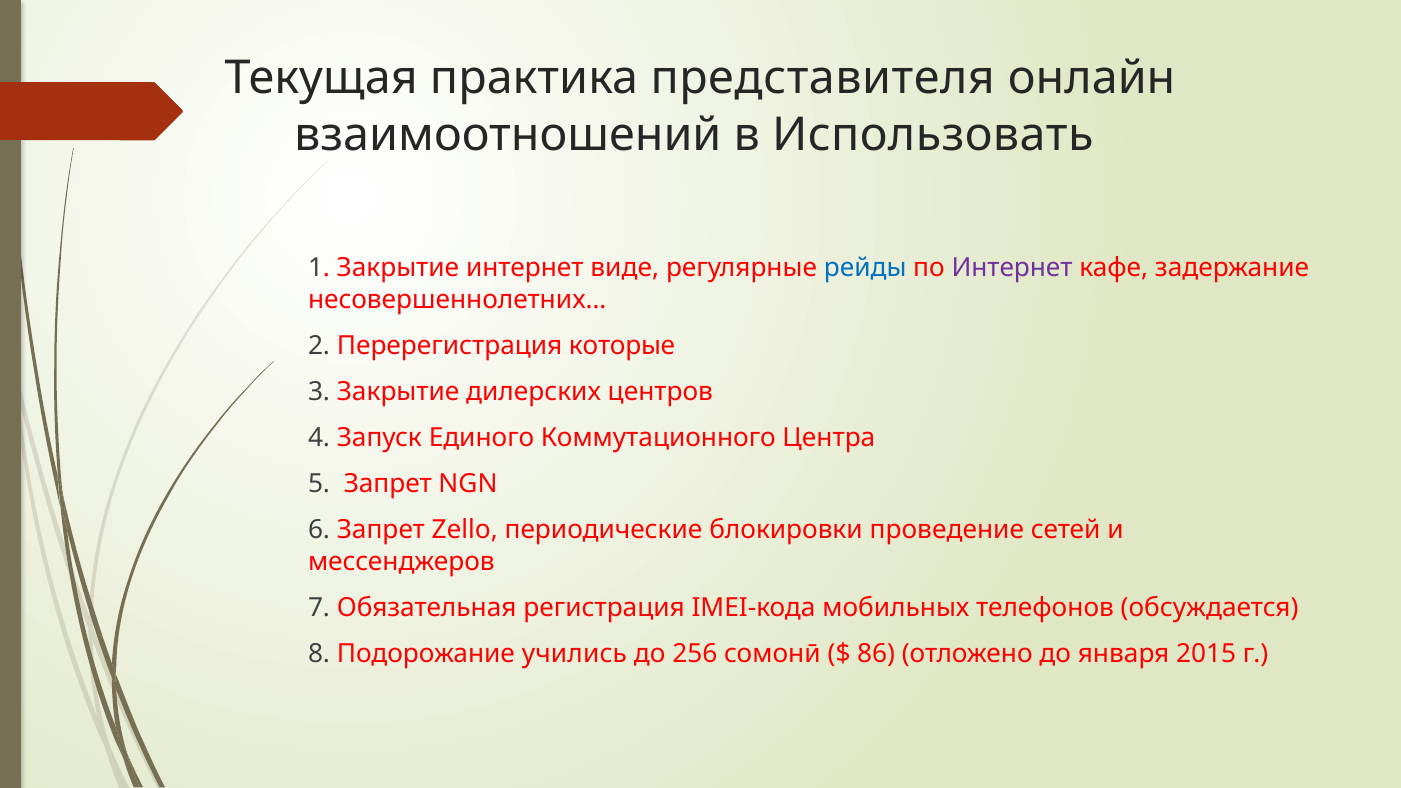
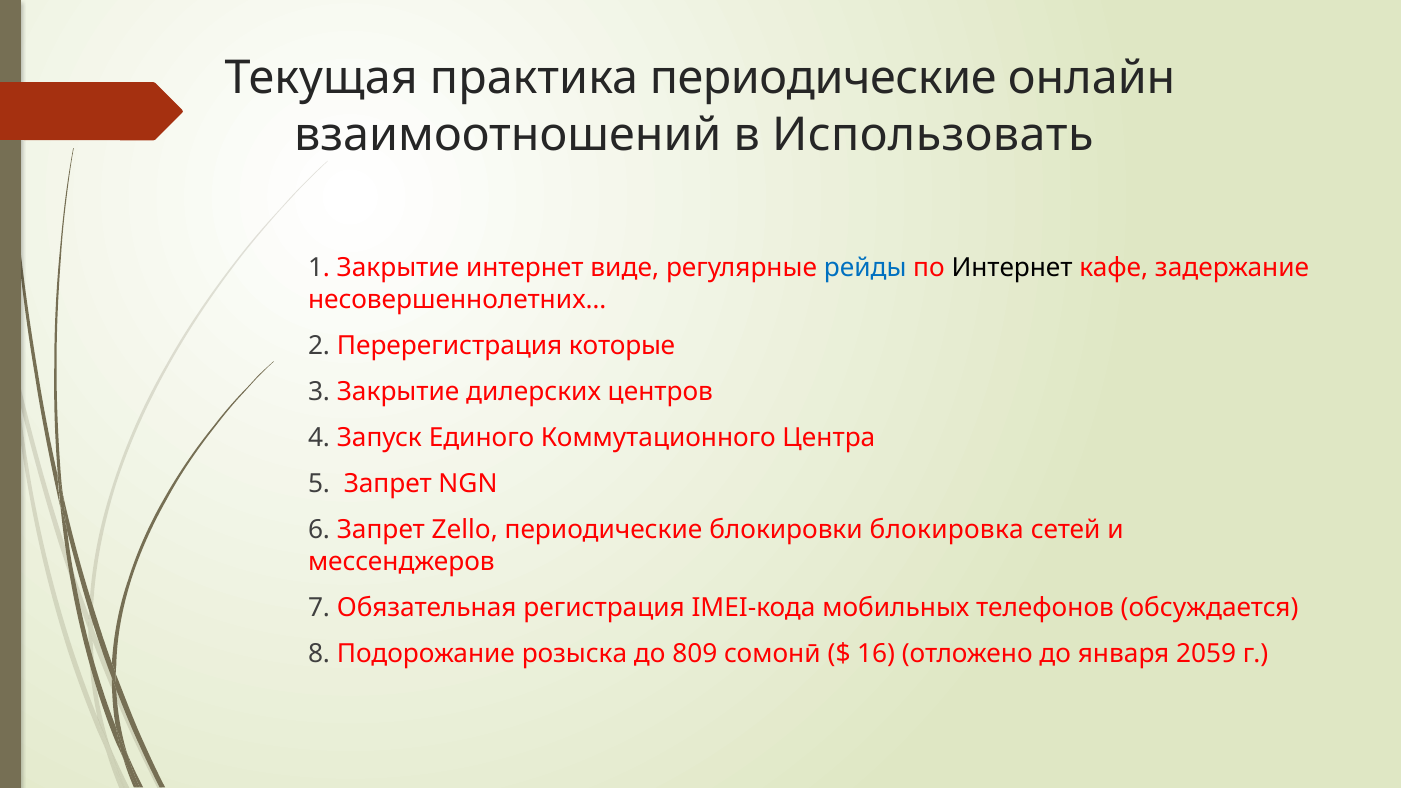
практика представителя: представителя -> периодические (823, 79)
Интернет colour: purple -> black (1012, 268)
проведение: проведение -> блокировка (947, 530)
учились: учились -> розыска (575, 654)
256: 256 -> 809 (695, 654)
86: 86 -> 16 (876, 654)
2015: 2015 -> 2059 (1206, 654)
